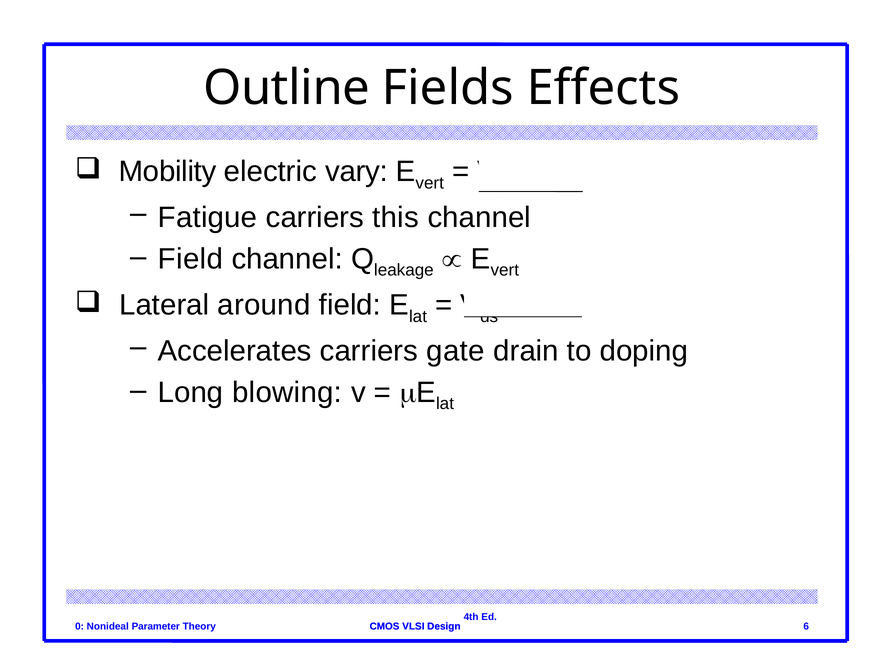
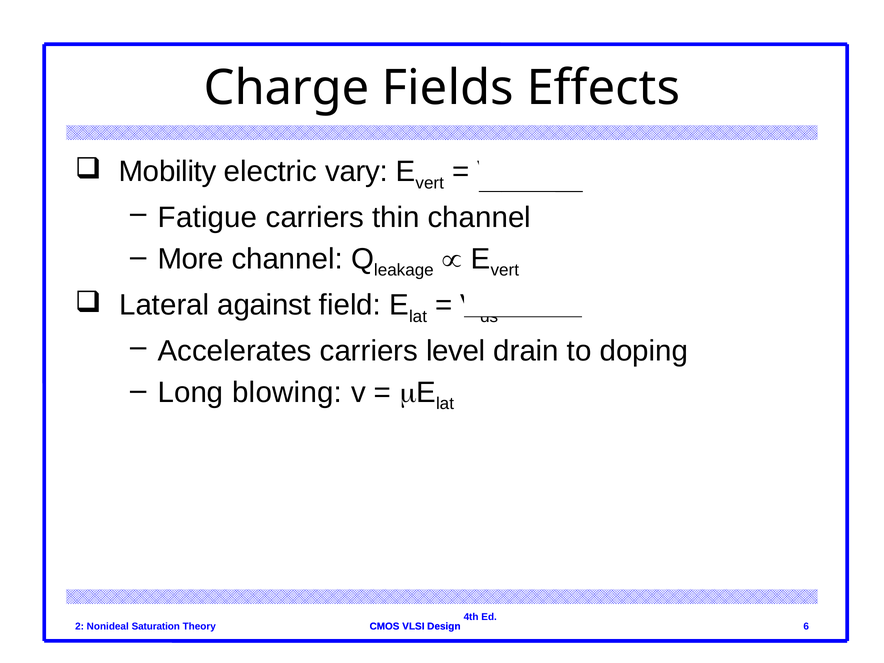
Outline: Outline -> Charge (287, 88)
this: this -> thin (396, 218)
Field: Field -> More (191, 259)
around: around -> against (264, 305)
gate: gate -> level (456, 351)
0: 0 -> 2 (80, 627)
Parameter: Parameter -> Saturation (156, 627)
